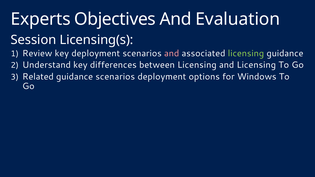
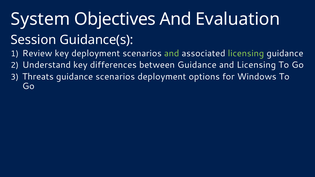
Experts: Experts -> System (40, 19)
Licensing(s: Licensing(s -> Guidance(s (96, 40)
and colour: pink -> light green (172, 54)
between Licensing: Licensing -> Guidance (197, 65)
Related: Related -> Threats (38, 77)
